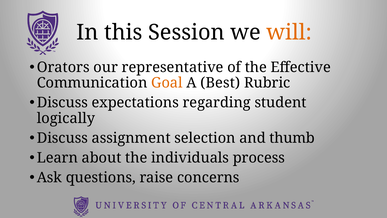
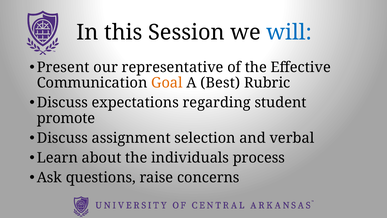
will colour: orange -> blue (289, 32)
Orators: Orators -> Present (63, 67)
logically: logically -> promote (66, 118)
thumb: thumb -> verbal (292, 138)
